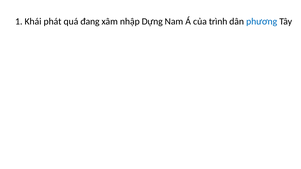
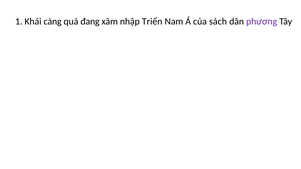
phát: phát -> càng (53, 22)
Dựng: Dựng -> Triển (152, 22)
trình: trình -> sách (218, 22)
phương colour: blue -> purple (262, 22)
